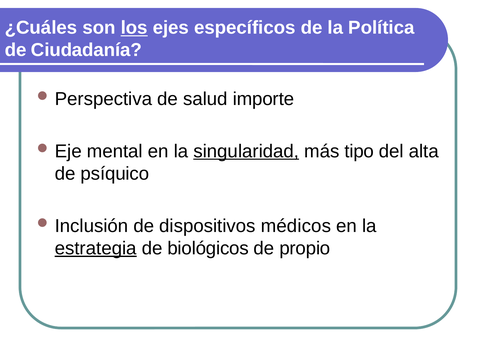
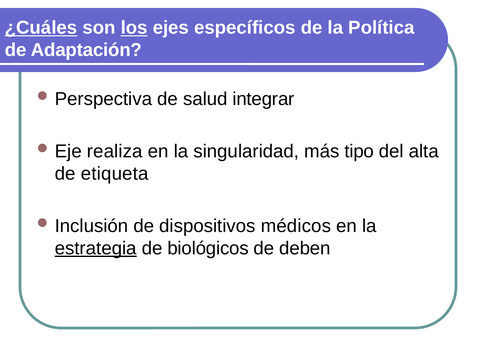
¿Cuáles underline: none -> present (41, 28)
Ciudadanía: Ciudadanía -> Adaptación (86, 50)
importe: importe -> integrar (263, 99)
mental: mental -> realiza (115, 151)
singularidad underline: present -> none (246, 151)
psíquico: psíquico -> etiqueta (115, 174)
propio: propio -> deben (305, 248)
